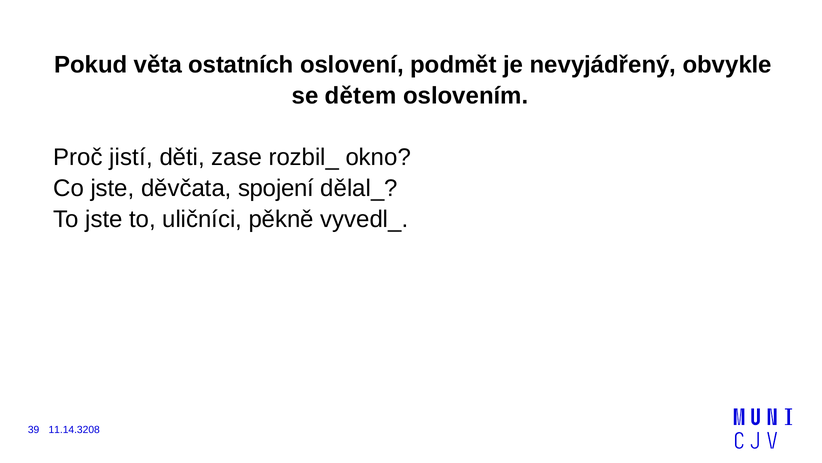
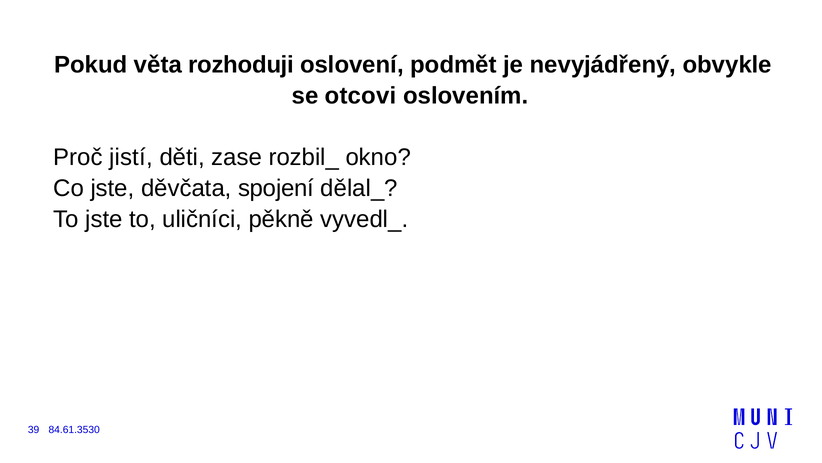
ostatních: ostatních -> rozhoduji (241, 65)
dětem: dětem -> otcovi (361, 96)
11.14.3208: 11.14.3208 -> 84.61.3530 (74, 429)
